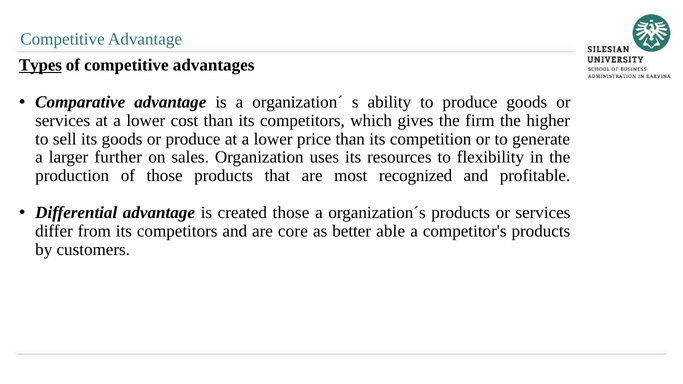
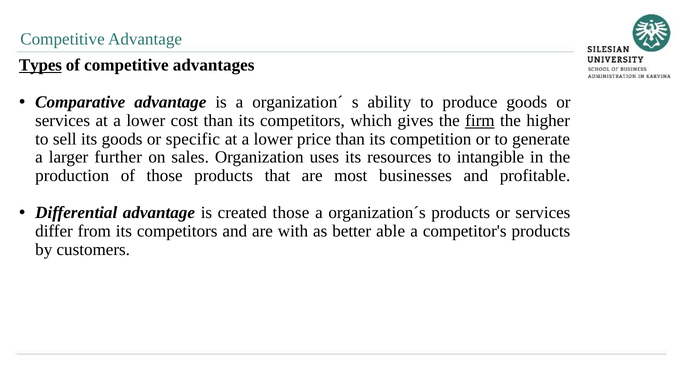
firm underline: none -> present (480, 121)
or produce: produce -> specific (193, 139)
flexibility: flexibility -> intangible (491, 157)
recognized: recognized -> businesses (415, 176)
core: core -> with (293, 231)
